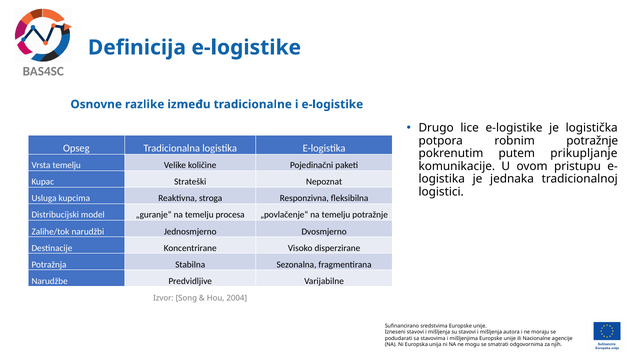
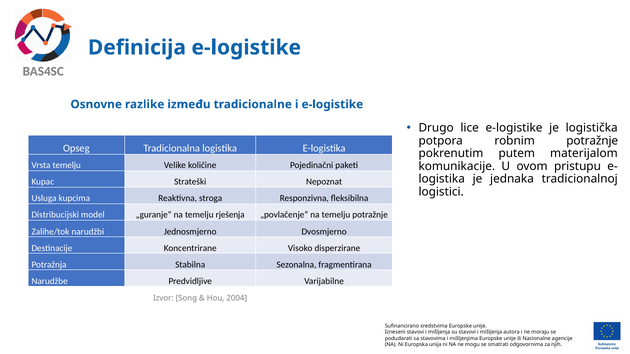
prikupljanje: prikupljanje -> materijalom (584, 154)
procesa: procesa -> rješenja (230, 215)
